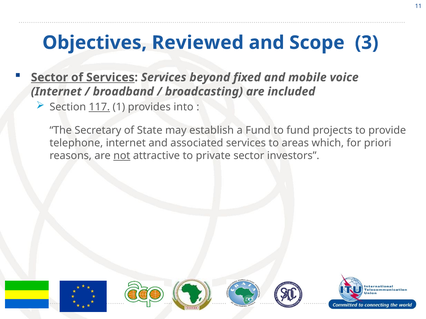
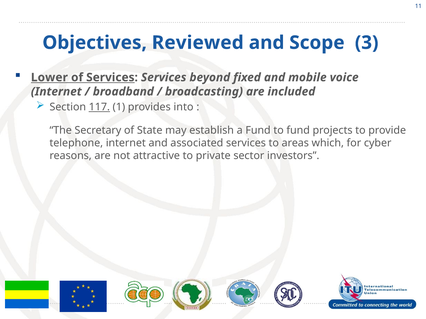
Sector: Sector -> Lower (49, 78)
priori: priori -> cyber (378, 143)
not underline: present -> none (122, 156)
